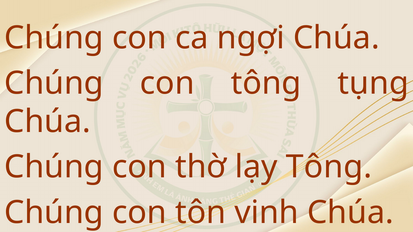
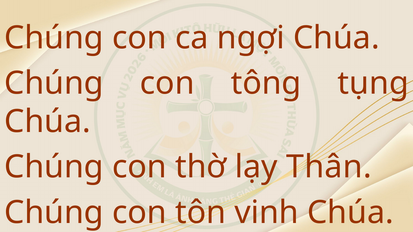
lạy Tông: Tông -> Thân (329, 167)
